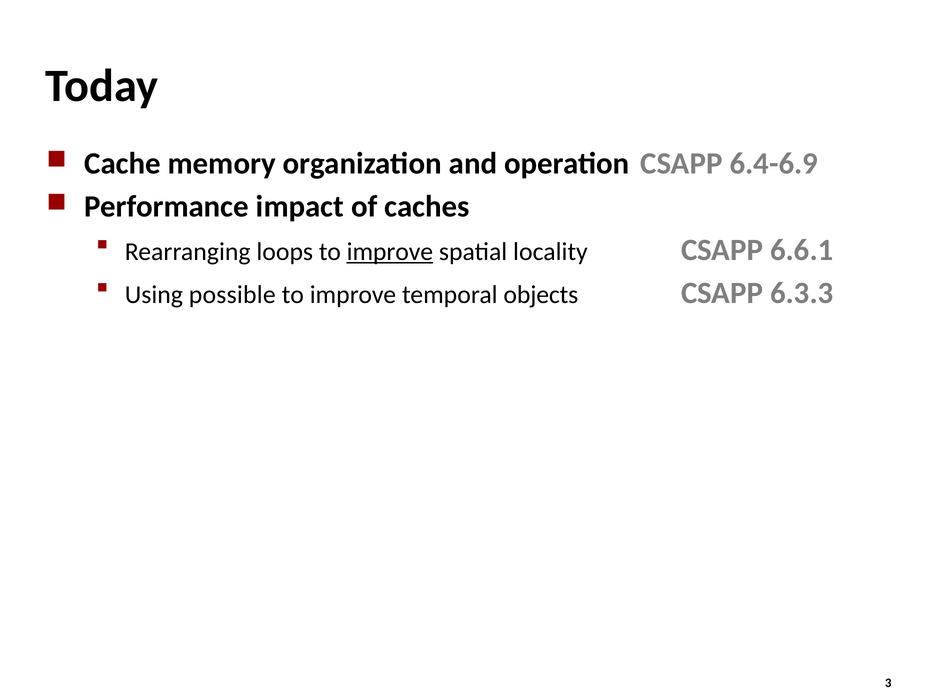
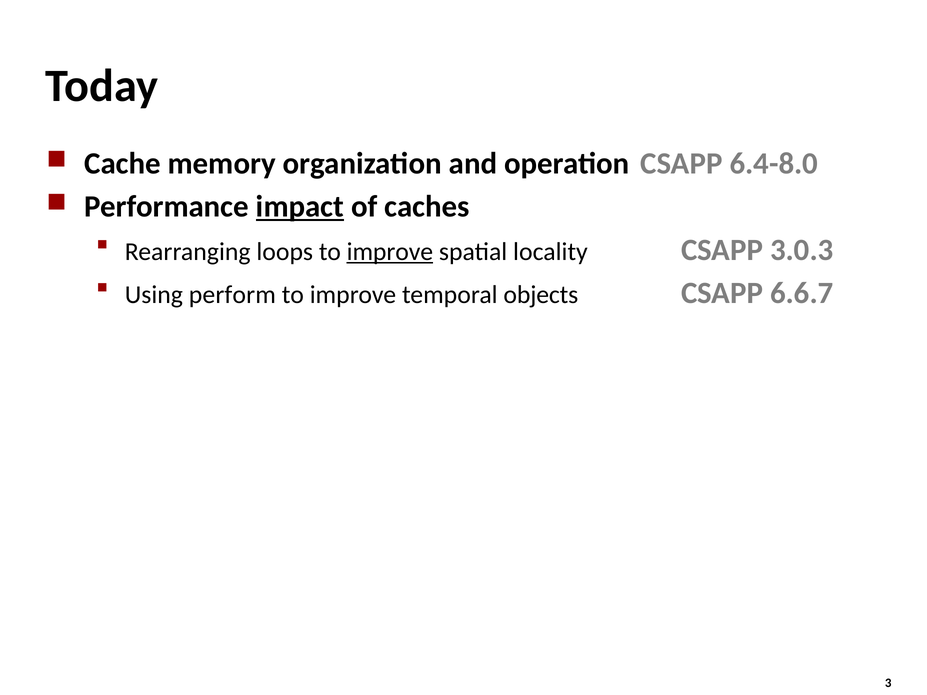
6.4-6.9: 6.4-6.9 -> 6.4-8.0 (774, 163)
impact underline: none -> present (300, 207)
6.6.1: 6.6.1 -> 3.0.3 (802, 250)
possible: possible -> perform (232, 295)
6.3.3: 6.3.3 -> 6.6.7 (802, 293)
